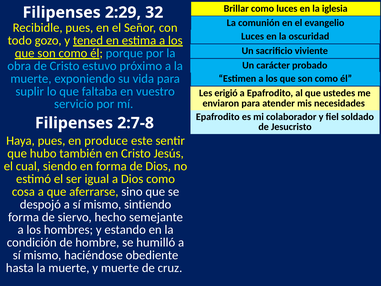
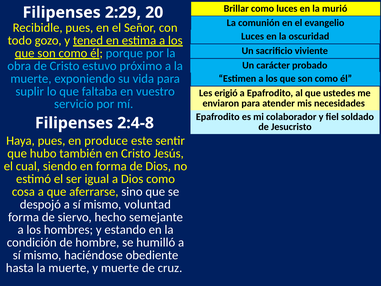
iglesia: iglesia -> murió (335, 8)
32: 32 -> 20 (154, 12)
2:7-8: 2:7-8 -> 2:4-8 (136, 123)
sintiendo: sintiendo -> voluntad (148, 204)
